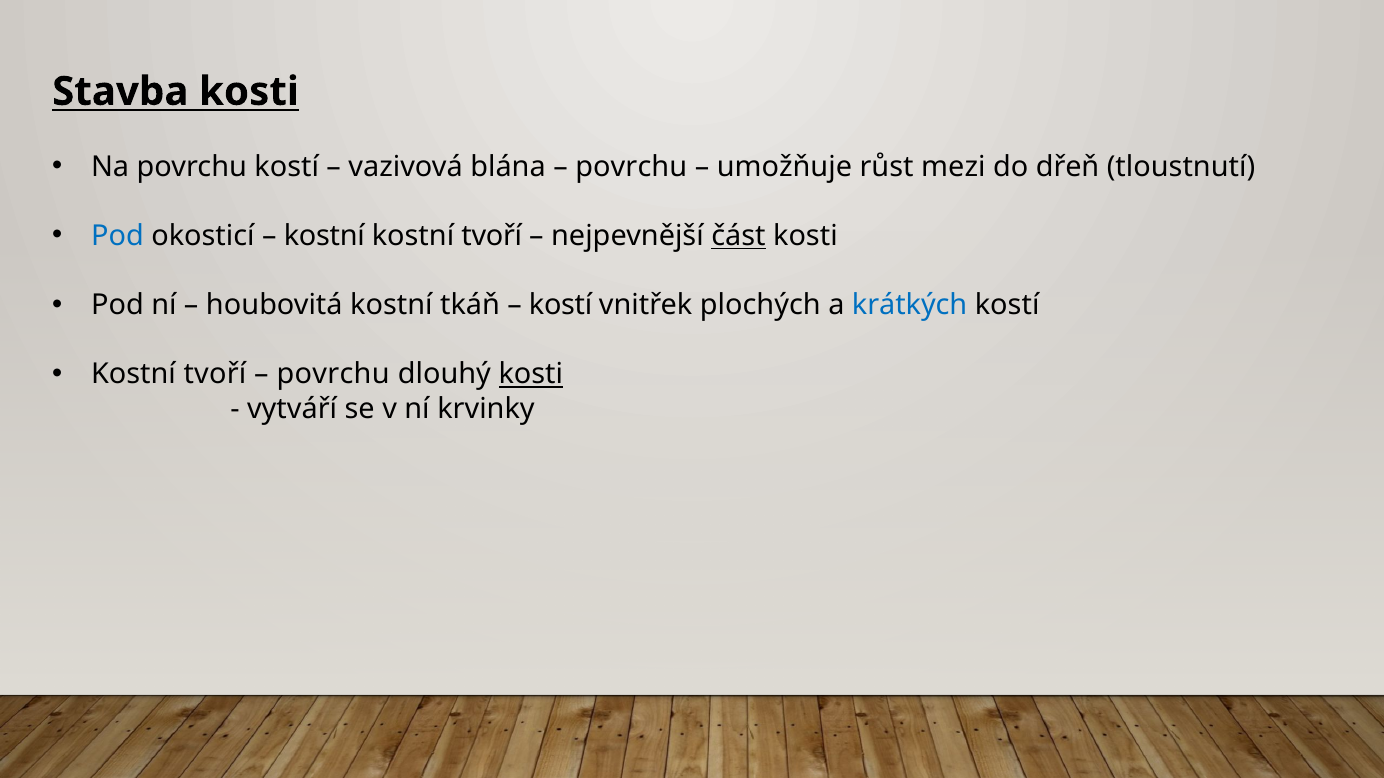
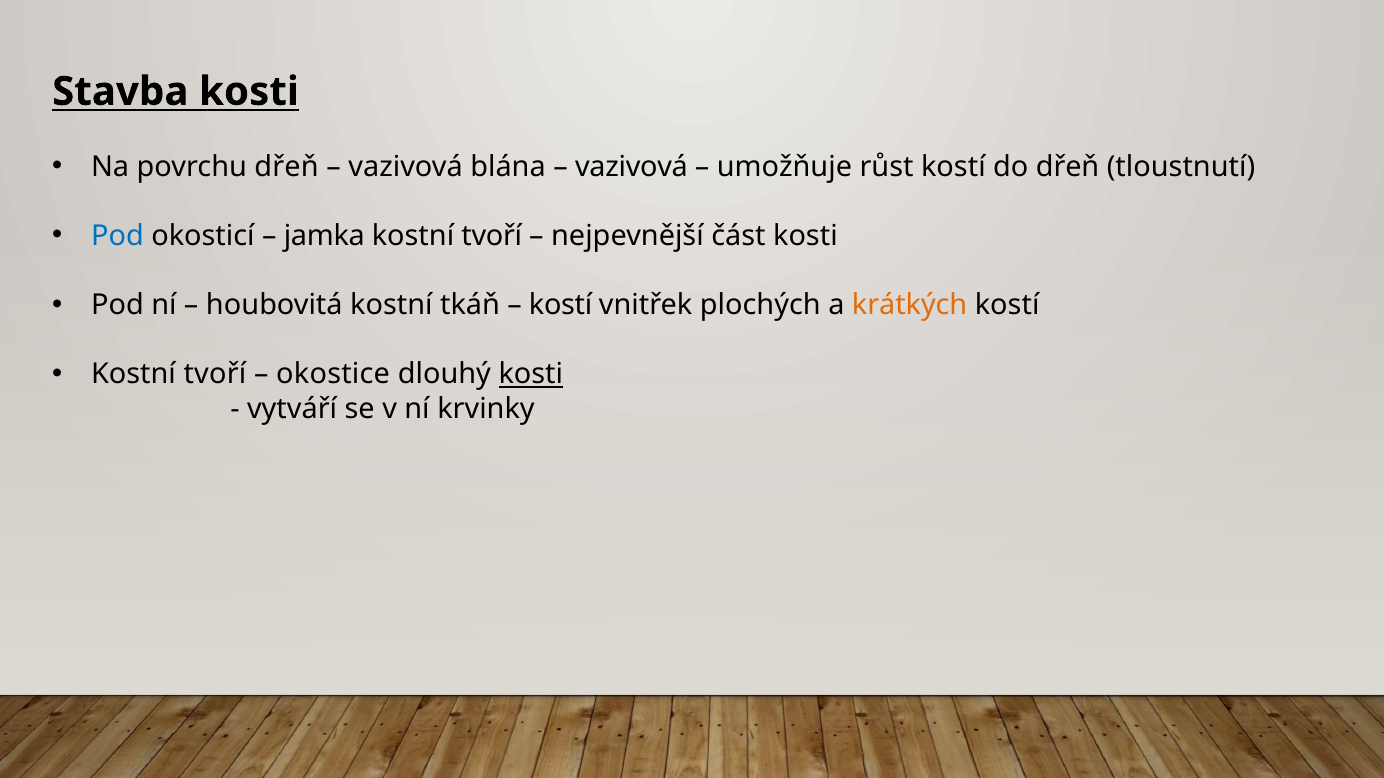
povrchu kostí: kostí -> dřeň (287, 167)
povrchu: povrchu -> vazivová (631, 167)
růst mezi: mezi -> kostí (953, 167)
kostní: kostní -> jamka (324, 236)
část underline: present -> none (738, 236)
krátkých colour: blue -> orange (910, 305)
povrchu: povrchu -> okostice (333, 375)
